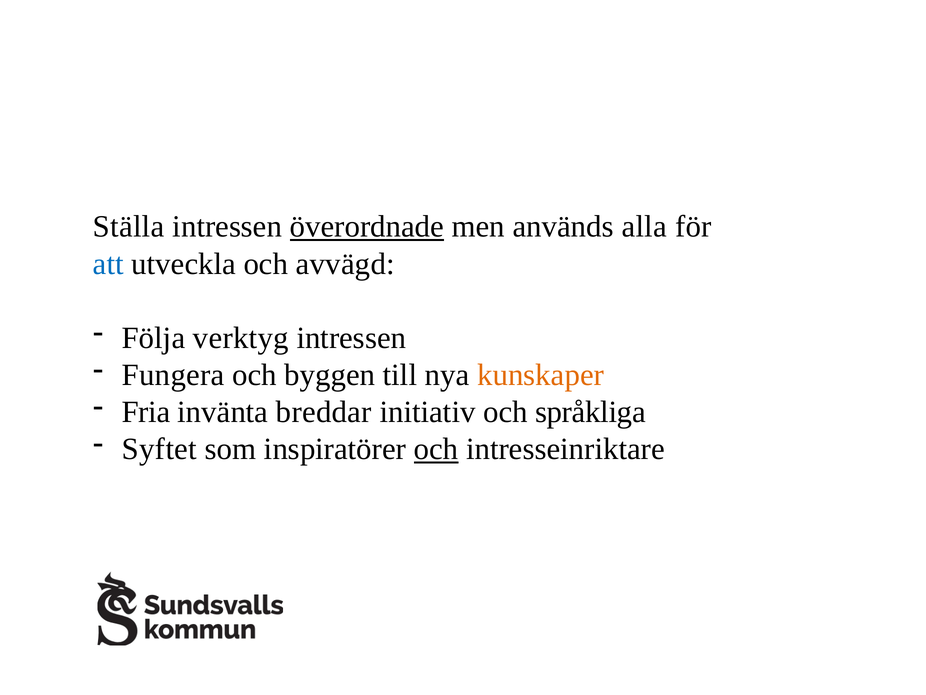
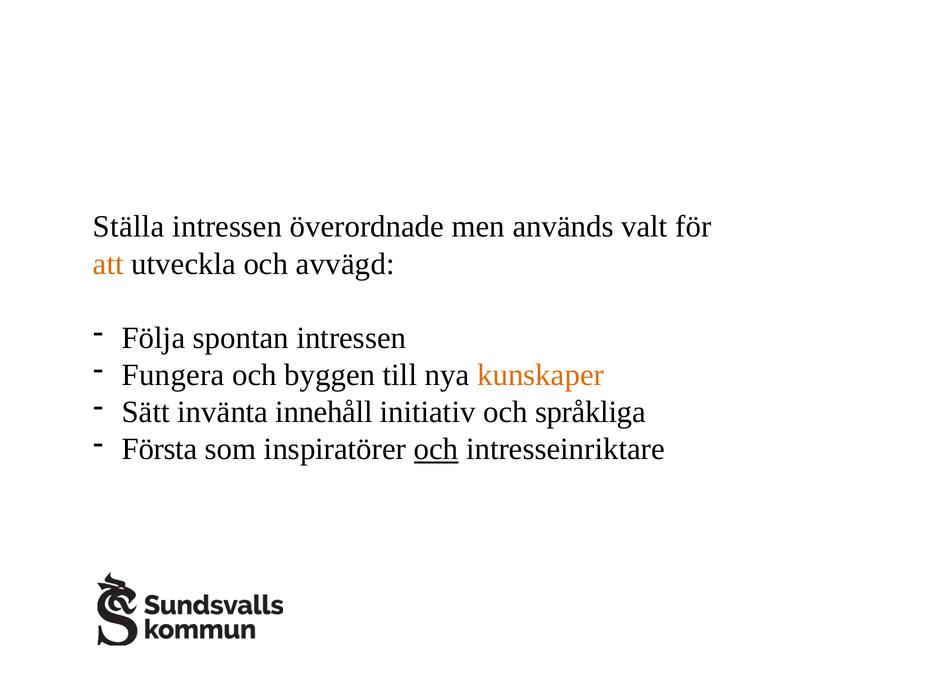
överordnade underline: present -> none (367, 227)
alla: alla -> valt (644, 227)
att colour: blue -> orange (108, 264)
verktyg: verktyg -> spontan (241, 338)
Fria: Fria -> Sätt (146, 412)
breddar: breddar -> innehåll (324, 412)
Syftet: Syftet -> Första (160, 449)
